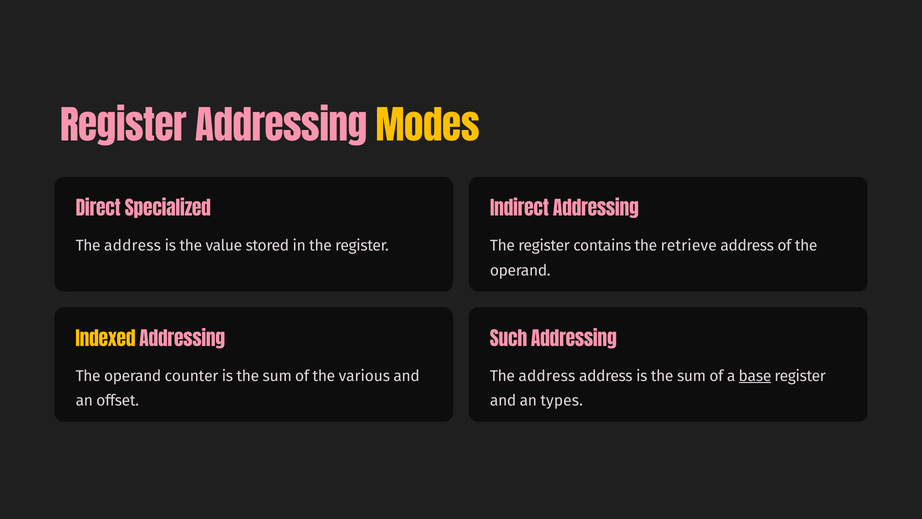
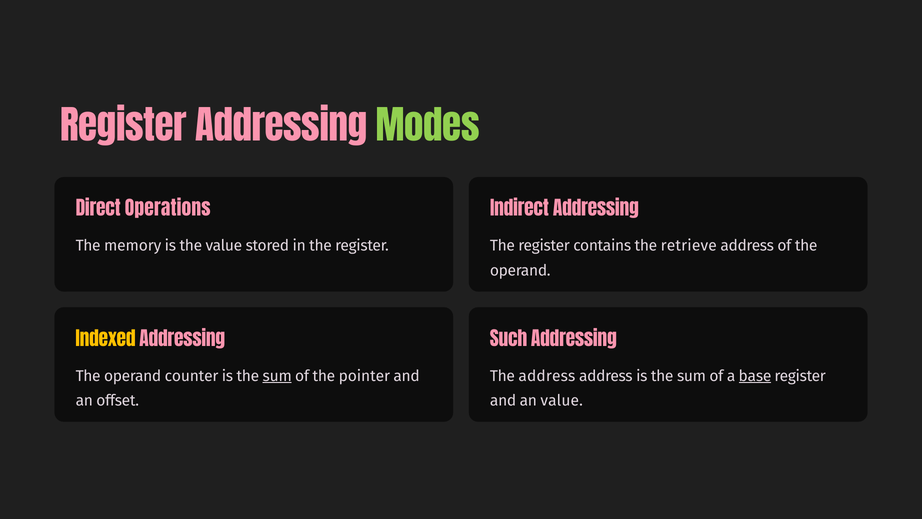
Modes colour: yellow -> light green (428, 128)
Specialized: Specialized -> Operations (168, 209)
address: address -> memory (133, 246)
sum underline: none -> present (277, 376)
various: various -> pointer (364, 376)
an types: types -> value (562, 401)
